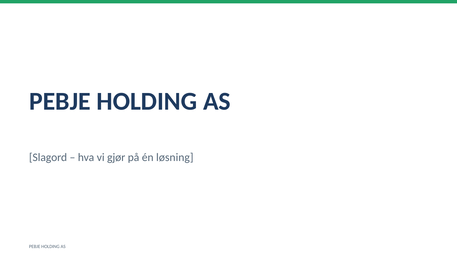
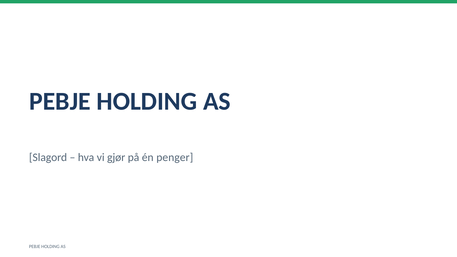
løsning: løsning -> penger (175, 157)
